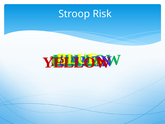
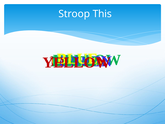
Risk: Risk -> This (102, 14)
